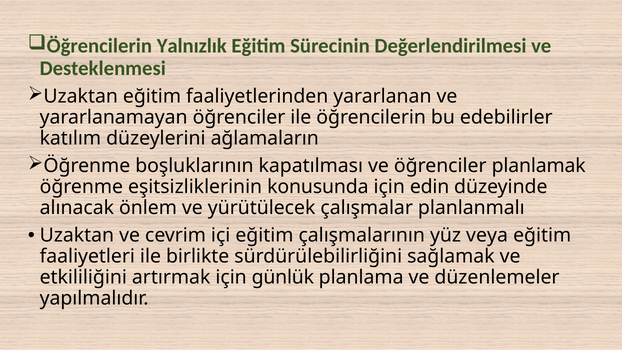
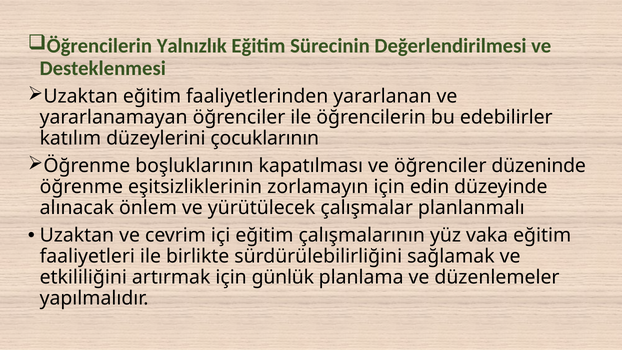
ağlamaların: ağlamaların -> çocuklarının (265, 138)
planlamak: planlamak -> düzeninde (539, 166)
konusunda: konusunda -> zorlamayın (318, 187)
veya: veya -> vaka (487, 235)
